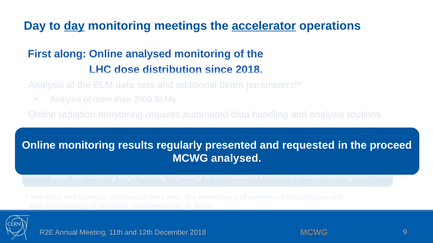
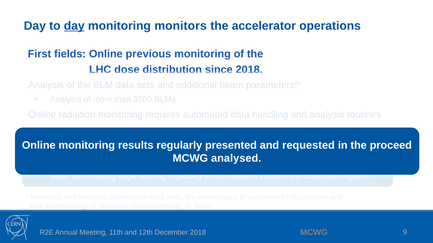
meetings: meetings -> monitors (181, 26)
accelerator underline: present -> none (264, 26)
along: along -> fields (70, 54)
Online analysed: analysed -> previous (148, 54)
